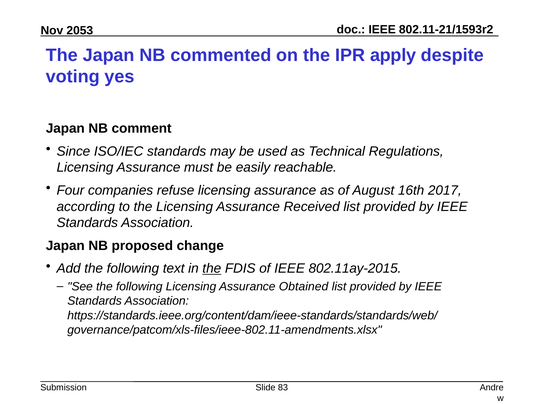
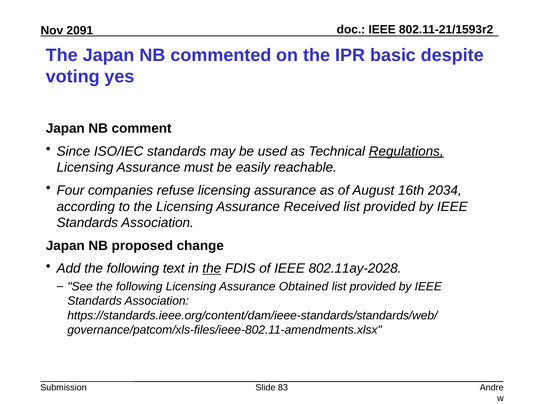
2053: 2053 -> 2091 (80, 31)
apply: apply -> basic (393, 55)
Regulations underline: none -> present (406, 151)
2017: 2017 -> 2034 (445, 191)
802.11ay-2015: 802.11ay-2015 -> 802.11ay-2028 (355, 269)
